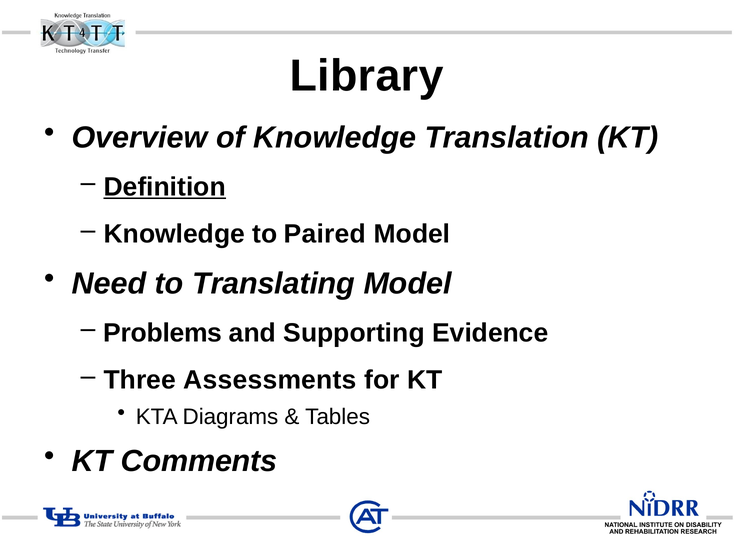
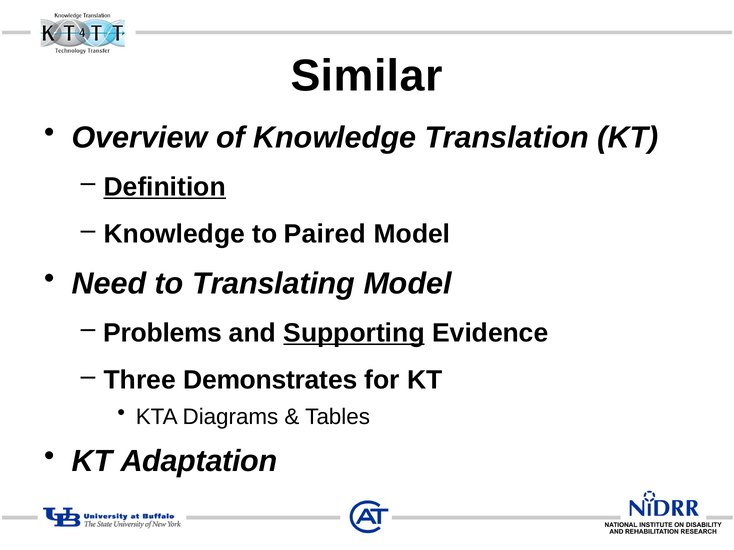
Library: Library -> Similar (367, 76)
Supporting underline: none -> present (354, 333)
Assessments: Assessments -> Demonstrates (270, 380)
Comments: Comments -> Adaptation (199, 462)
